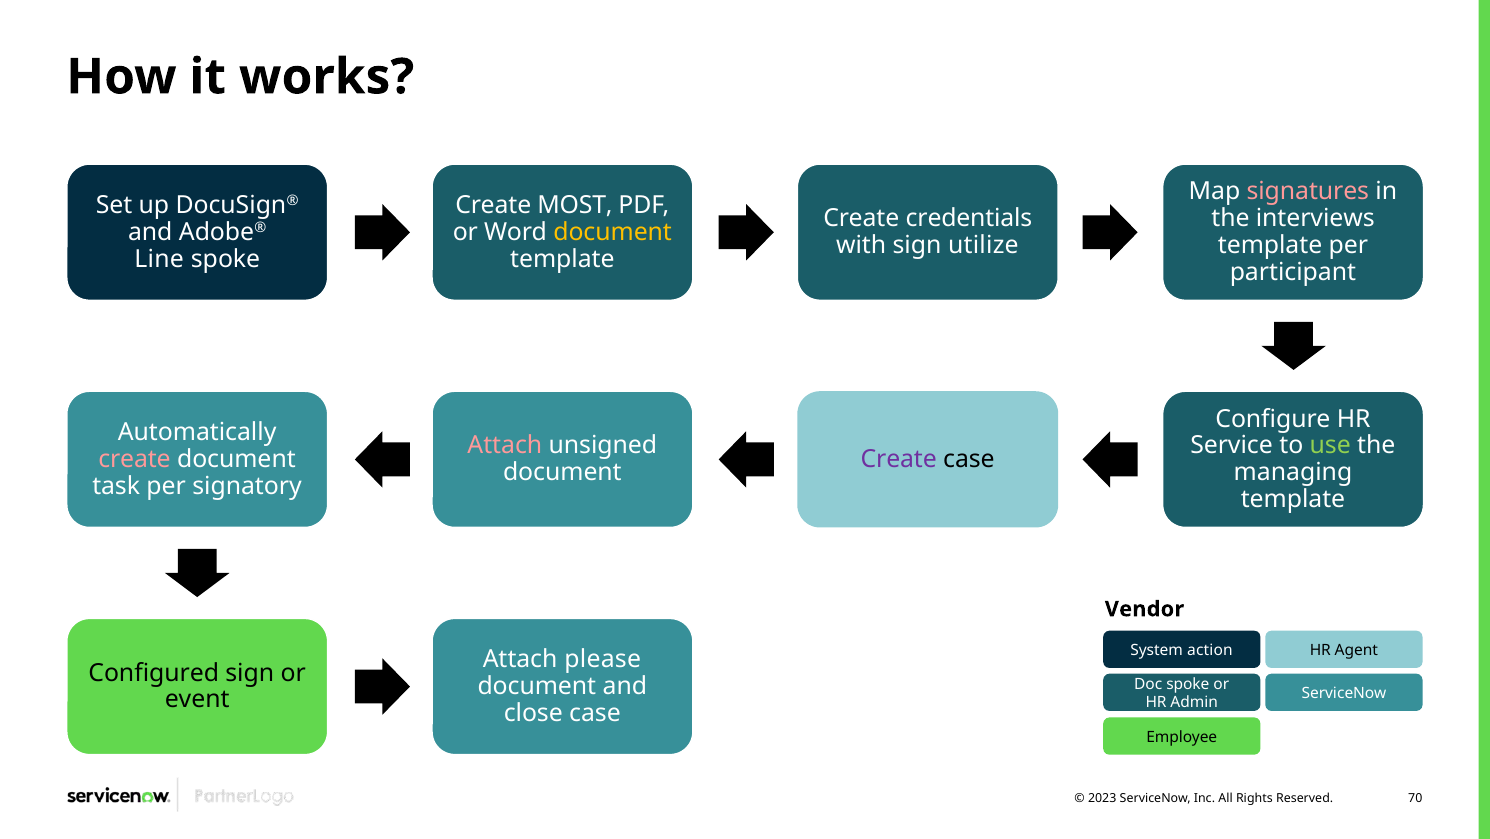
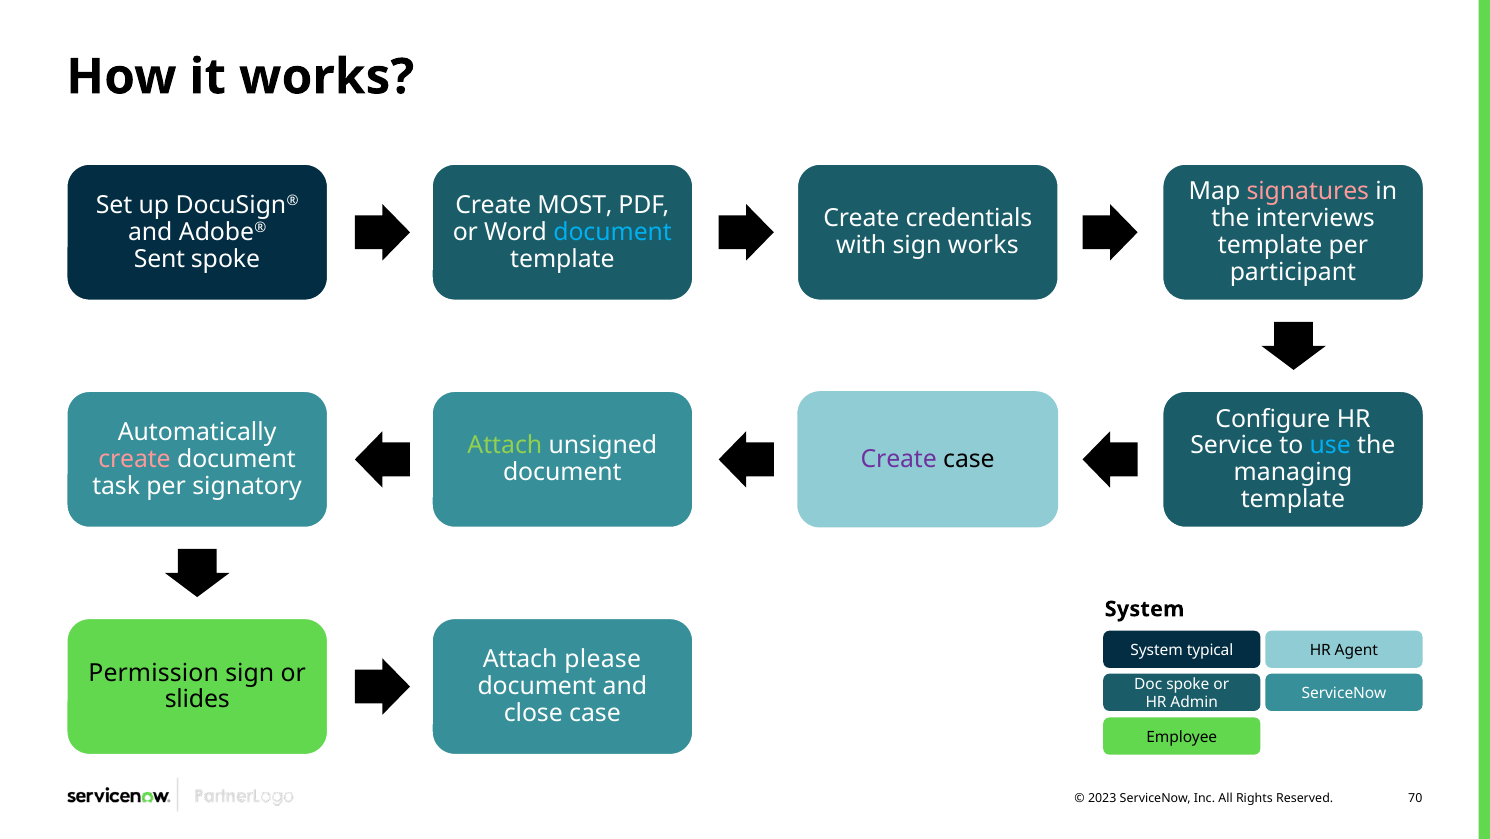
document colour: yellow -> light blue (613, 232)
sign utilize: utilize -> works (983, 245)
Line: Line -> Sent (159, 259)
Attach colour: pink -> light green (505, 445)
use colour: light green -> light blue (1330, 445)
Vendor: Vendor -> System (1145, 609)
action: action -> typical (1210, 650)
Configured: Configured -> Permission (154, 672)
event: event -> slides (197, 699)
